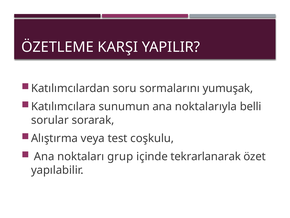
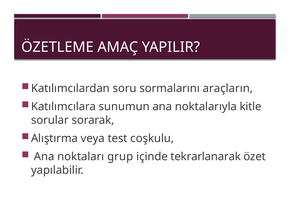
KARŞI: KARŞI -> AMAÇ (118, 47)
yumuşak: yumuşak -> araçların (228, 88)
belli: belli -> kitle (251, 106)
